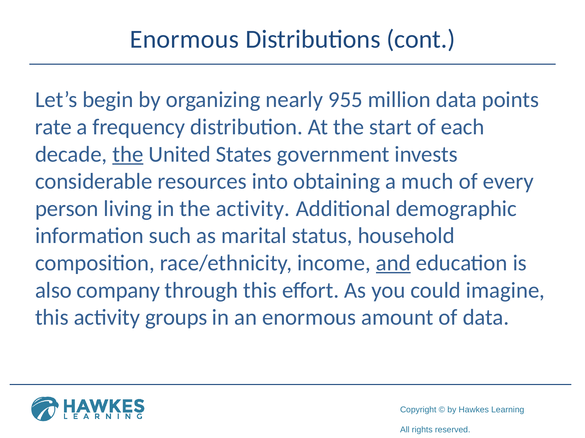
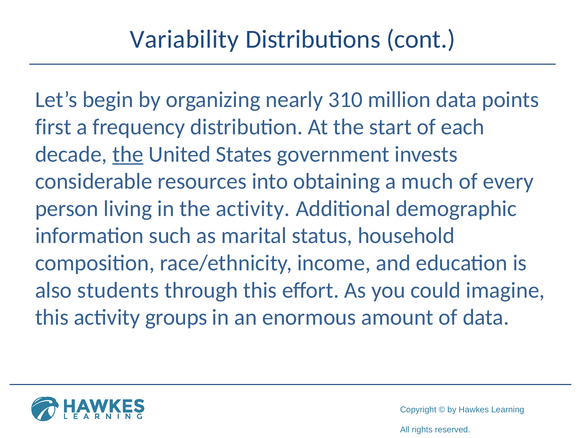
Enormous: Enormous -> Variability (184, 39)
955: 955 -> 310 (345, 100)
rate: rate -> first (53, 127)
and underline: present -> none (393, 263)
company: company -> students (118, 291)
